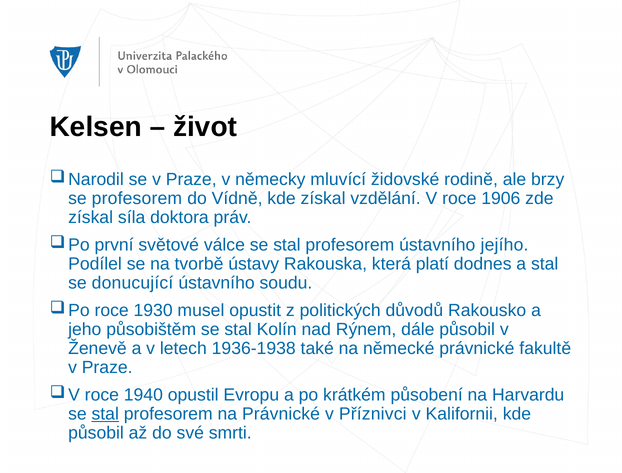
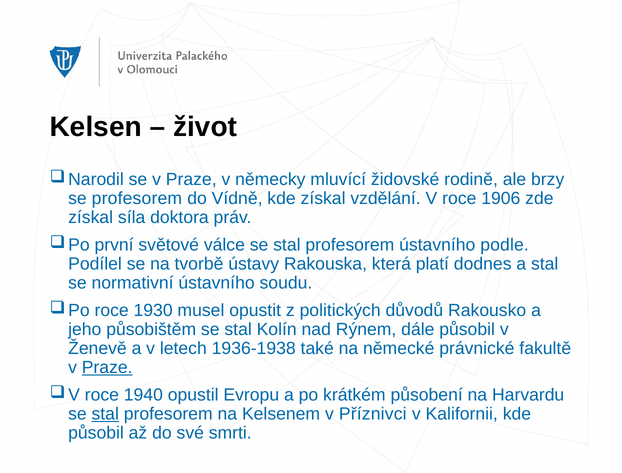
jejího: jejího -> podle (505, 245)
donucující: donucující -> normativní (133, 283)
Praze underline: none -> present (107, 367)
na Právnické: Právnické -> Kelsenem (281, 414)
